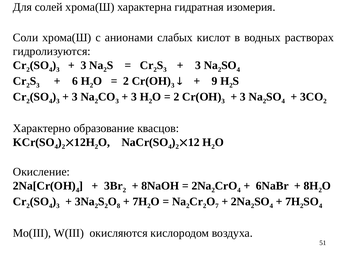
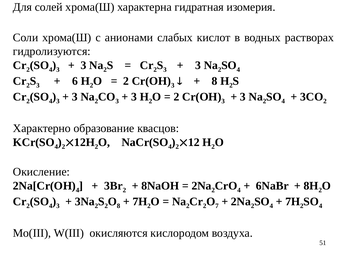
9: 9 -> 8 (215, 81)
